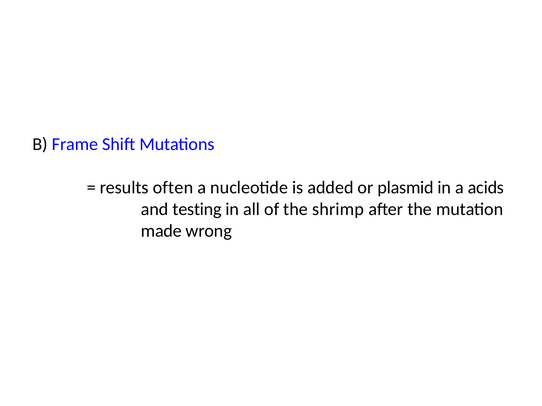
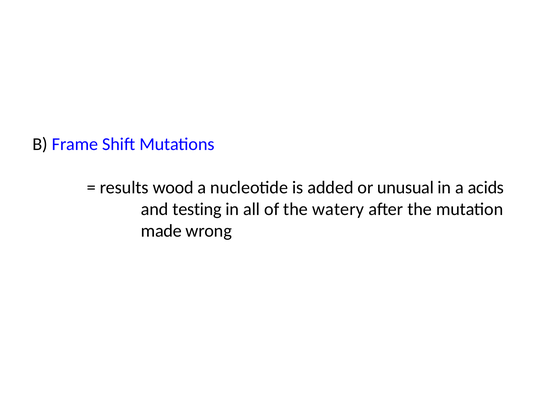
often: often -> wood (173, 188)
plasmid: plasmid -> unusual (406, 188)
shrimp: shrimp -> watery (338, 209)
